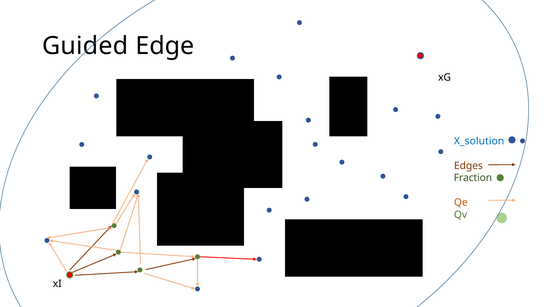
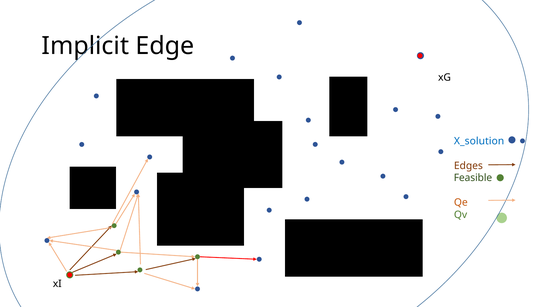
Guided: Guided -> Implicit (85, 46)
Fraction: Fraction -> Feasible (473, 178)
